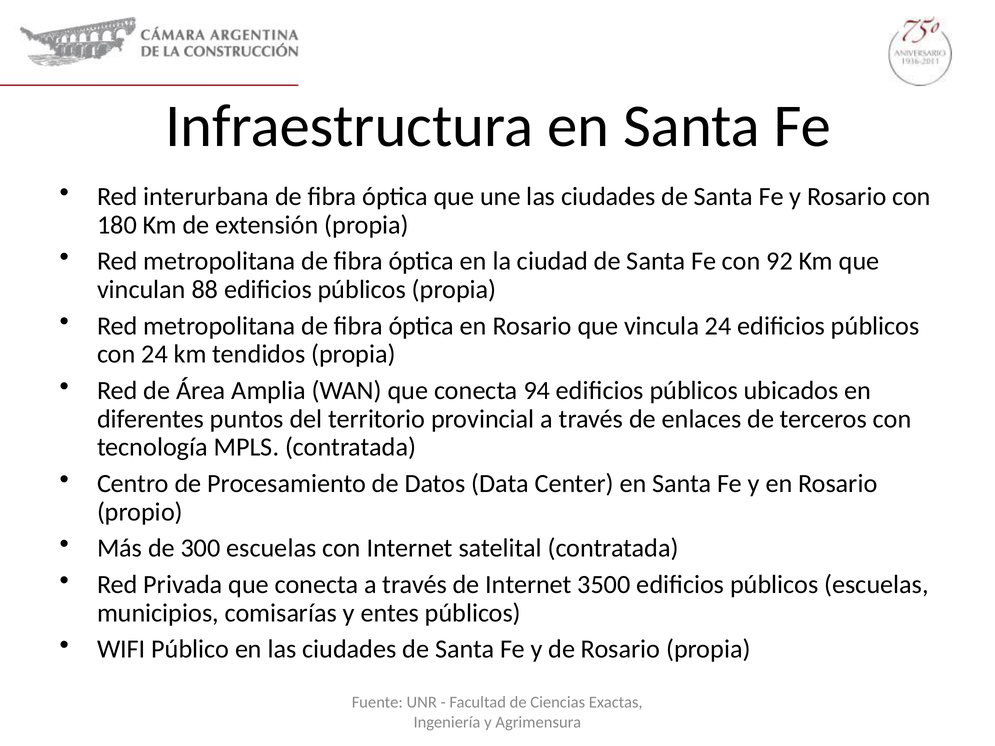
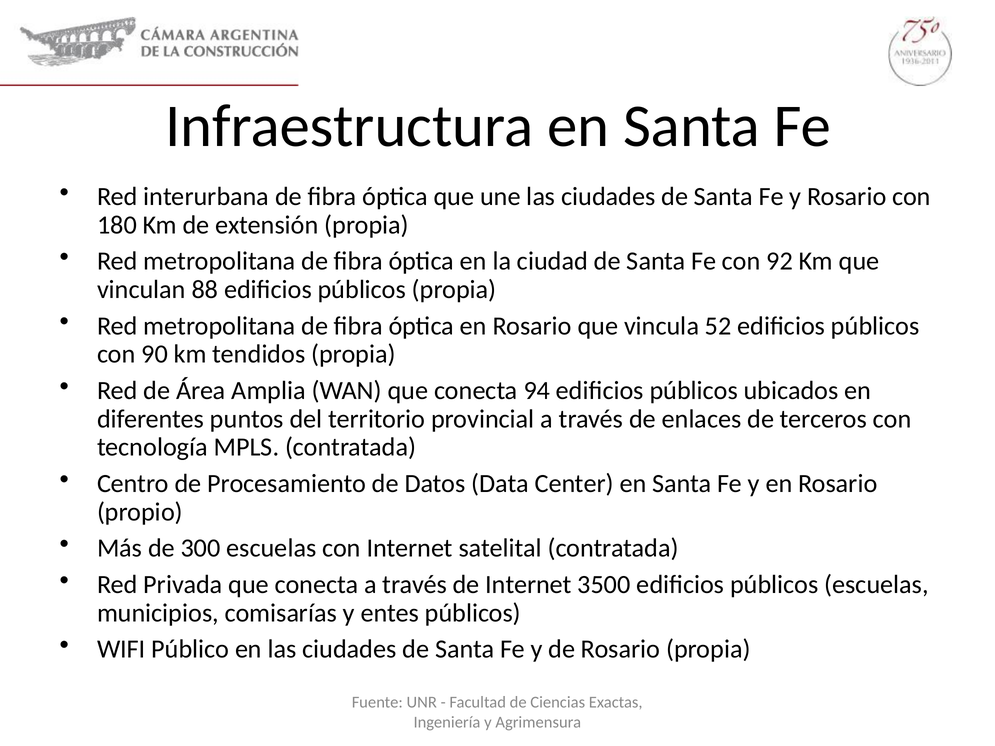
vincula 24: 24 -> 52 (718, 326)
con 24: 24 -> 90 (155, 354)
